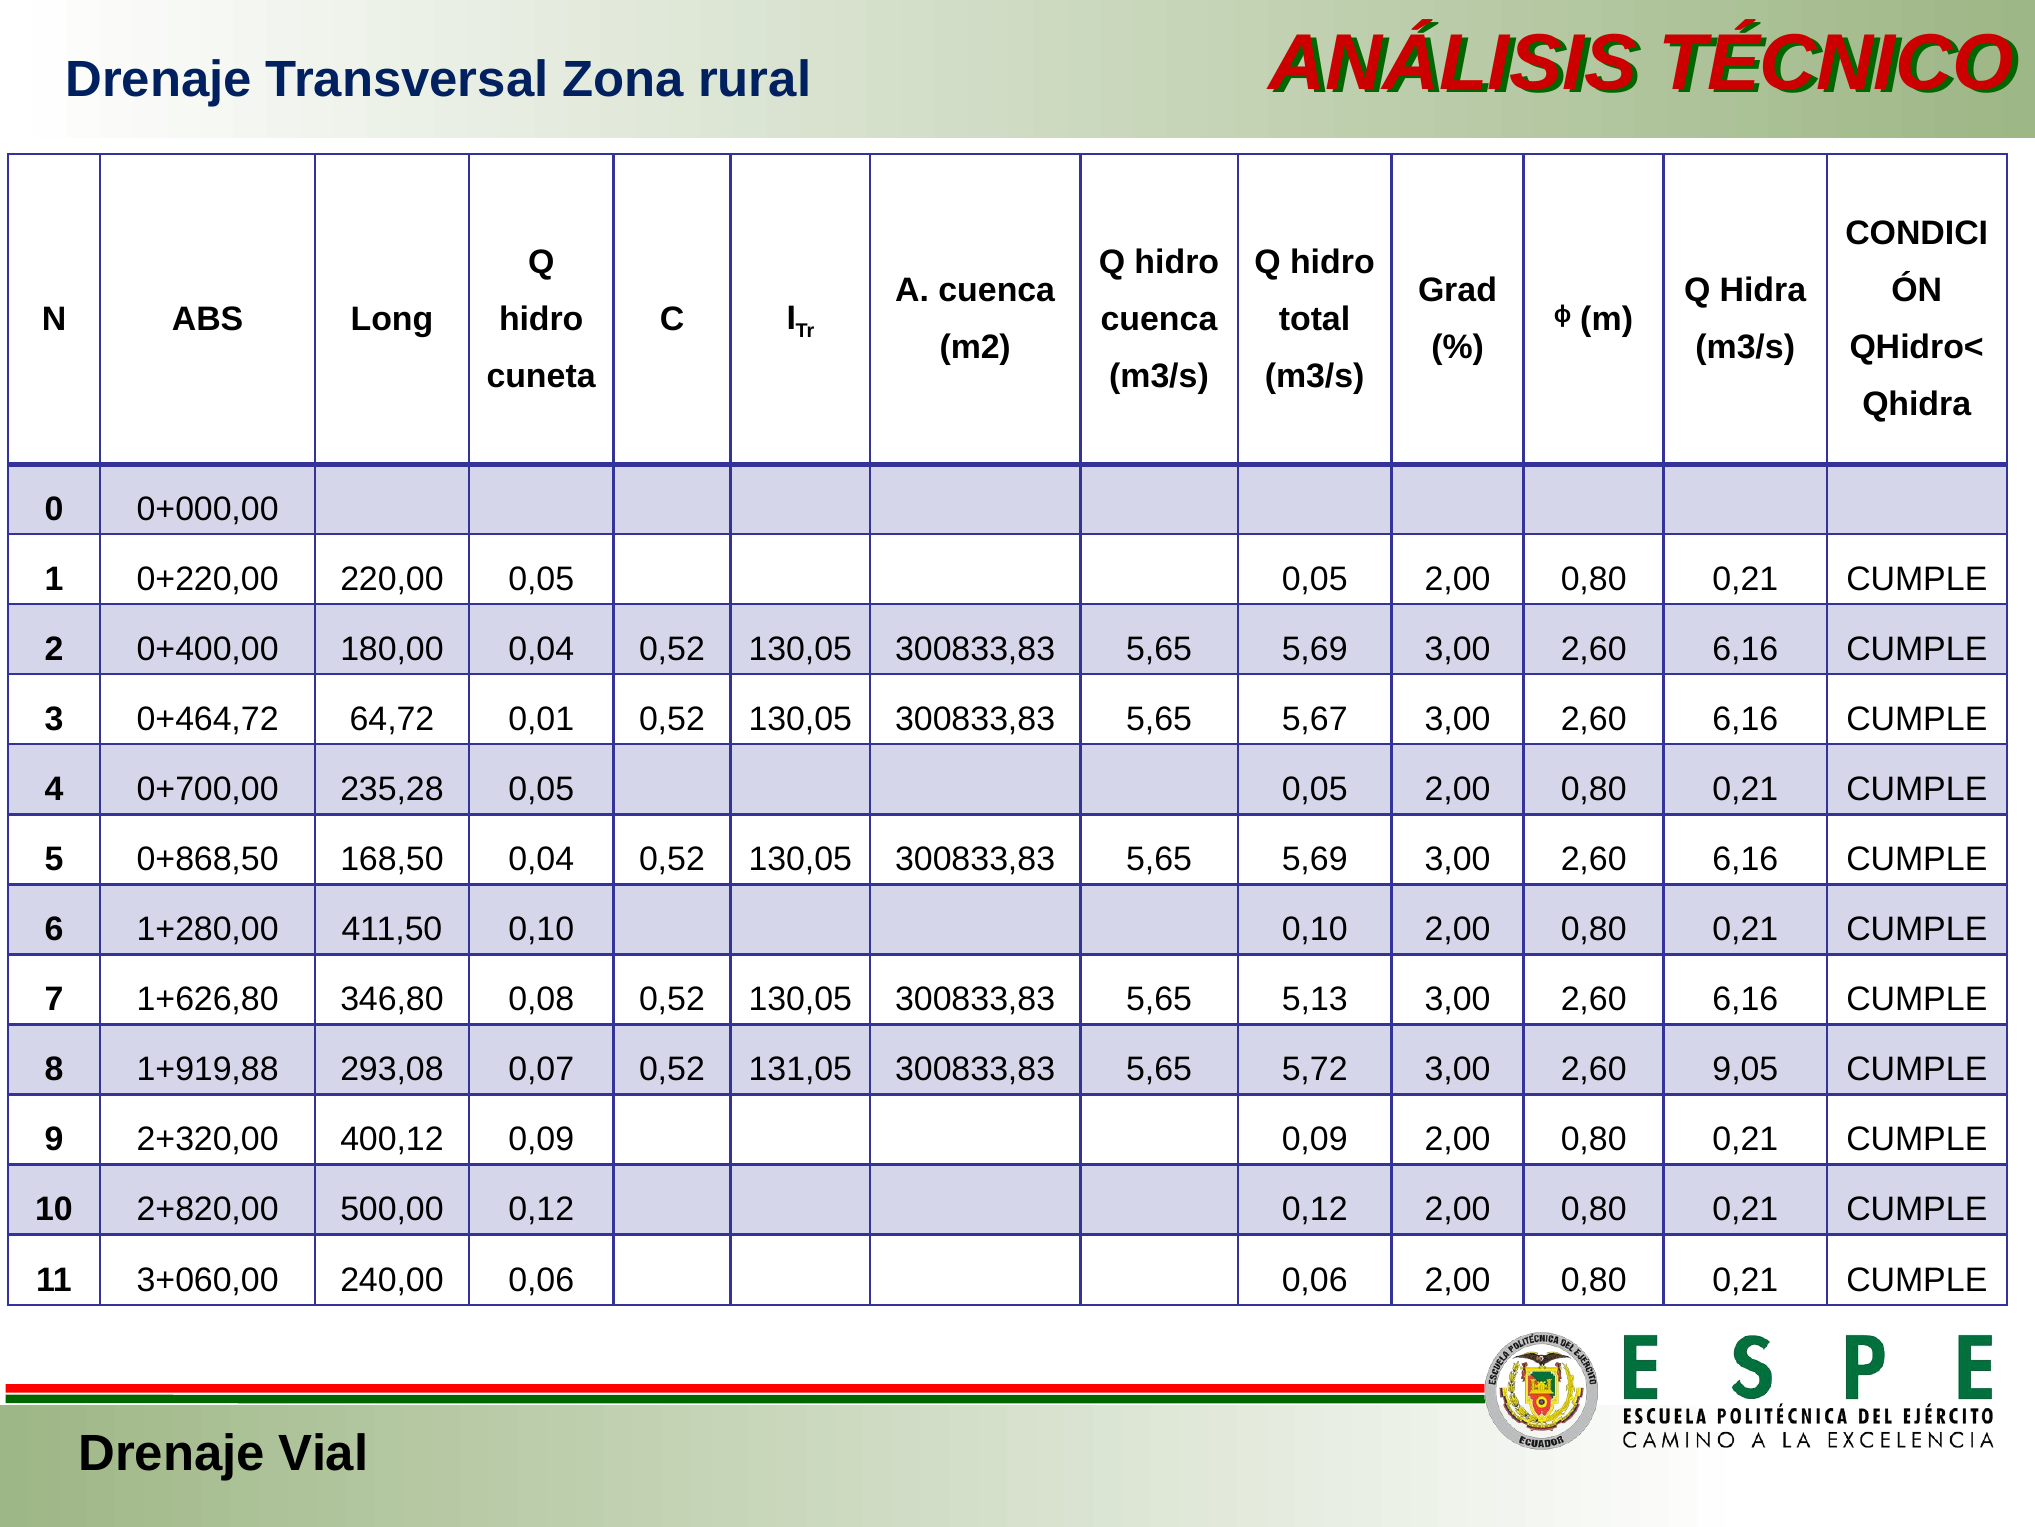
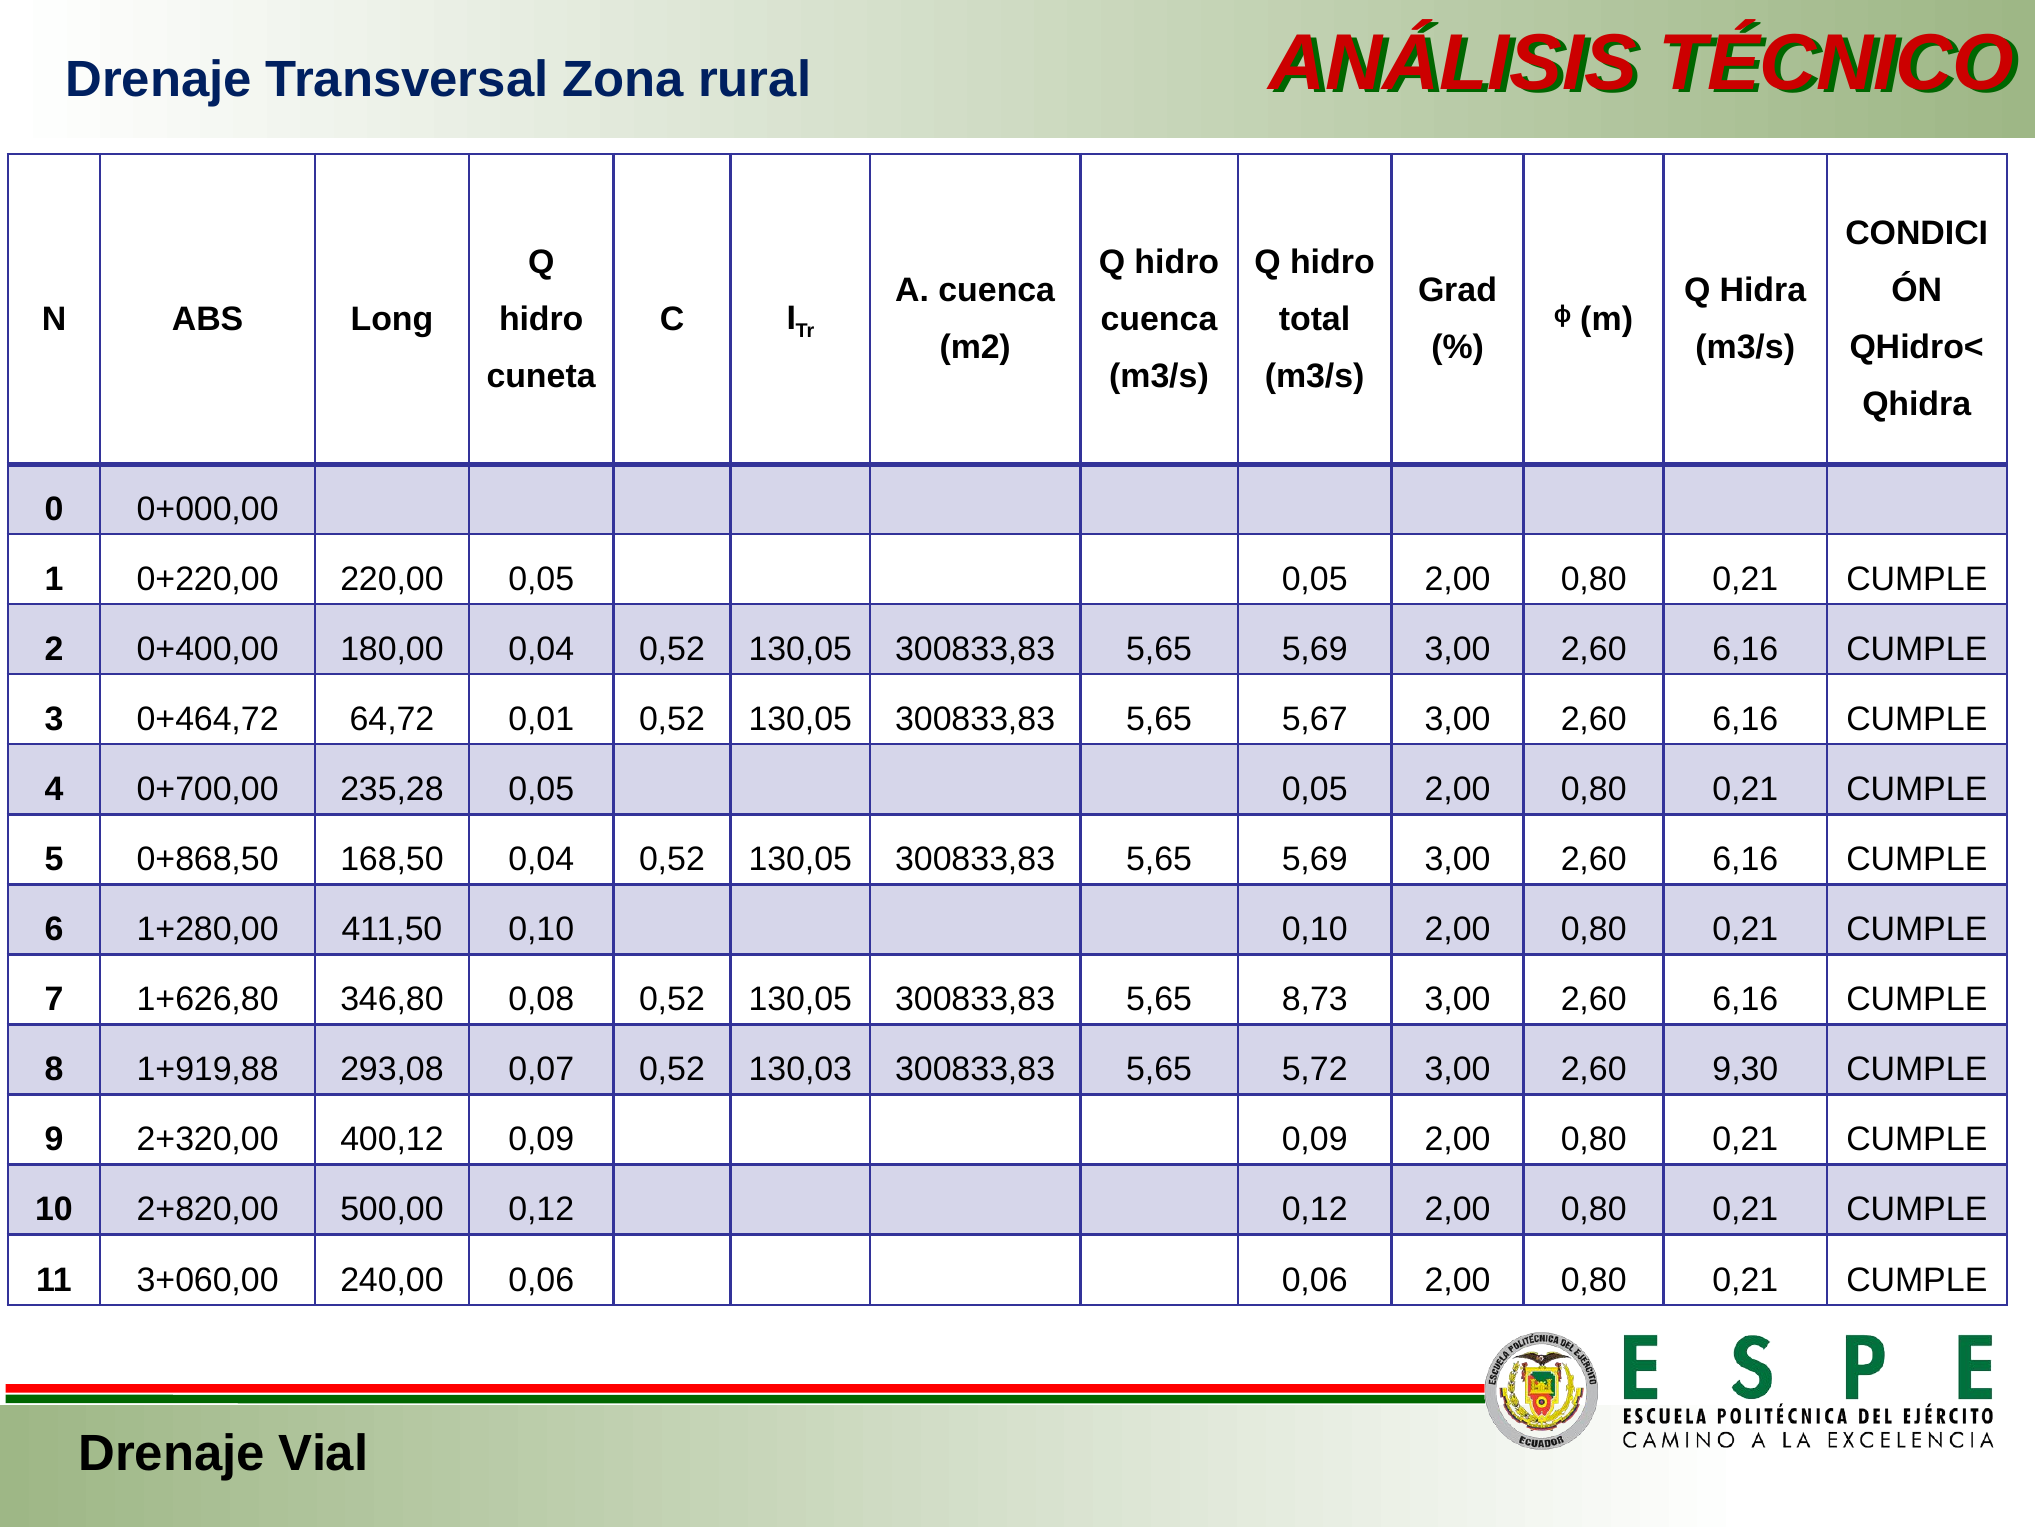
5,13: 5,13 -> 8,73 (1315, 999)
131,05: 131,05 -> 130,03 (800, 1069)
9,05: 9,05 -> 9,30 (1745, 1069)
